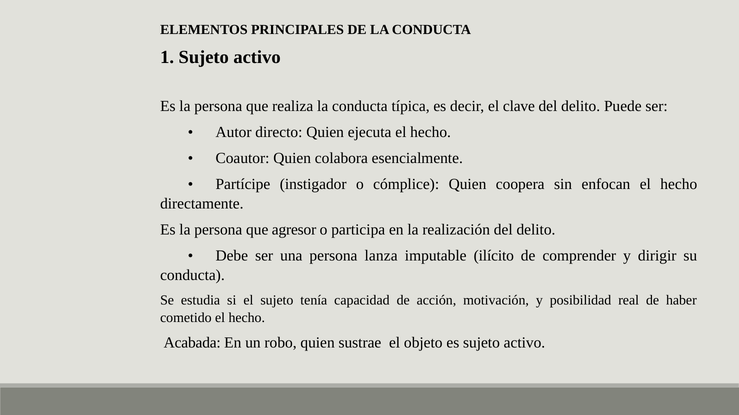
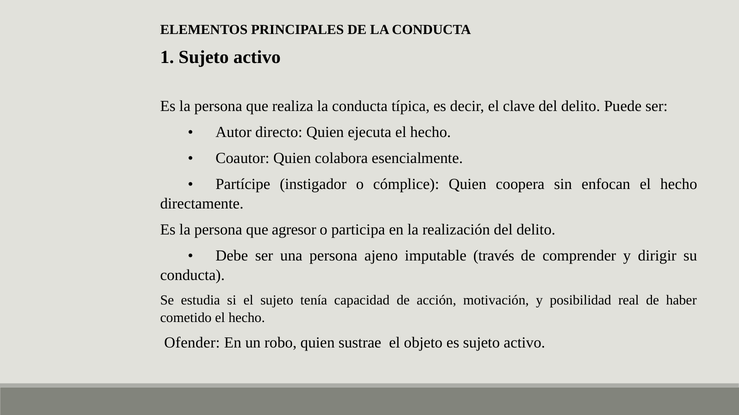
lanza: lanza -> ajeno (381, 256)
ilícito: ilícito -> través (494, 256)
Acabada: Acabada -> Ofender (192, 343)
